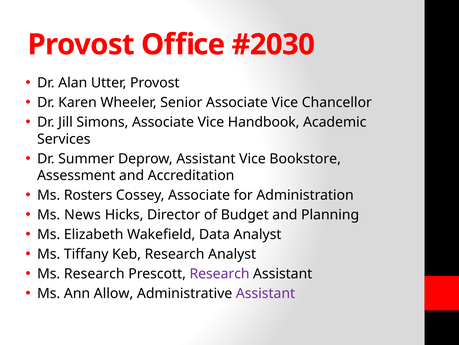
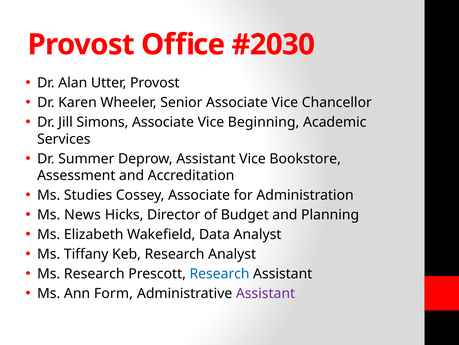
Handbook: Handbook -> Beginning (264, 122)
Rosters: Rosters -> Studies (88, 195)
Research colour: purple -> blue (220, 273)
Allow: Allow -> Form (113, 293)
